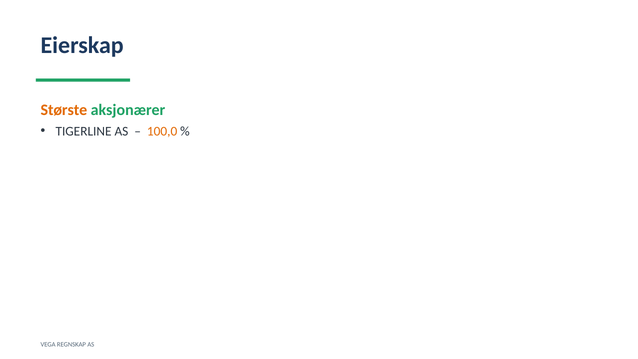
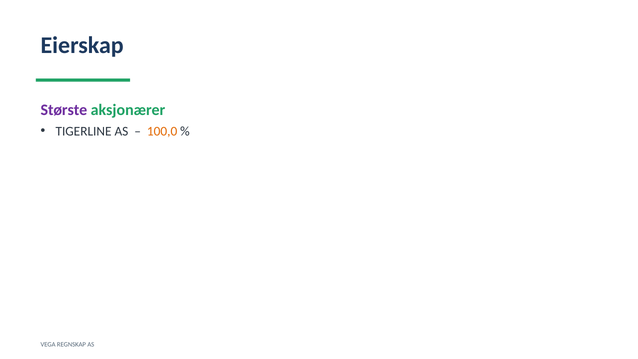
Største colour: orange -> purple (64, 110)
